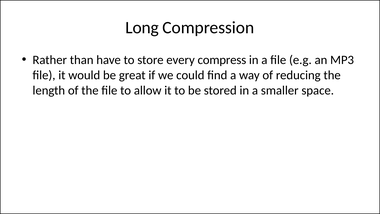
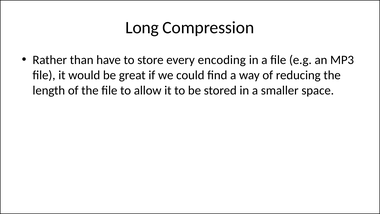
compress: compress -> encoding (222, 60)
